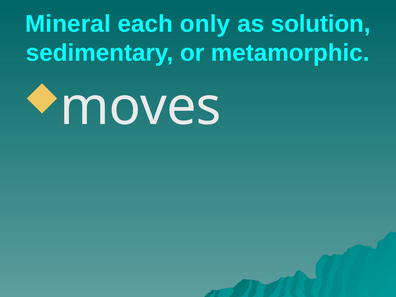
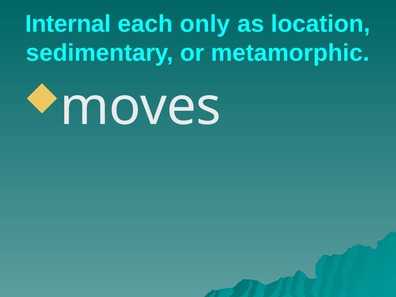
Mineral: Mineral -> Internal (68, 24)
solution: solution -> location (321, 24)
